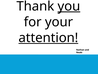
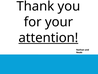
you underline: present -> none (69, 6)
